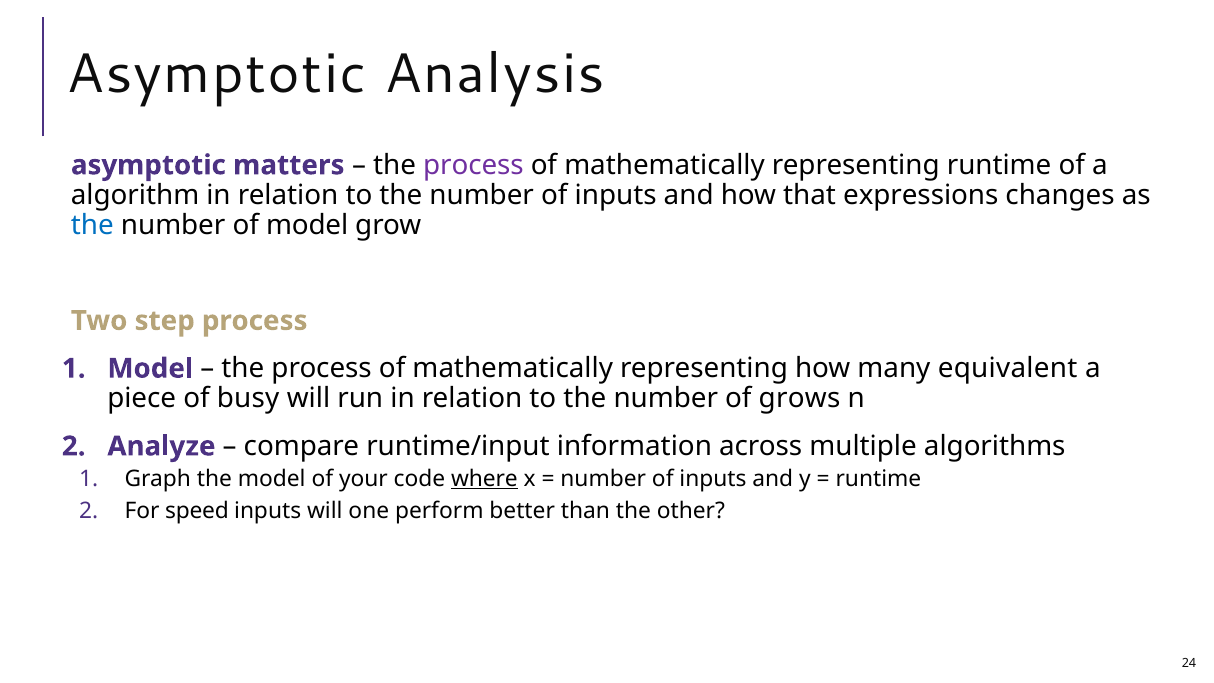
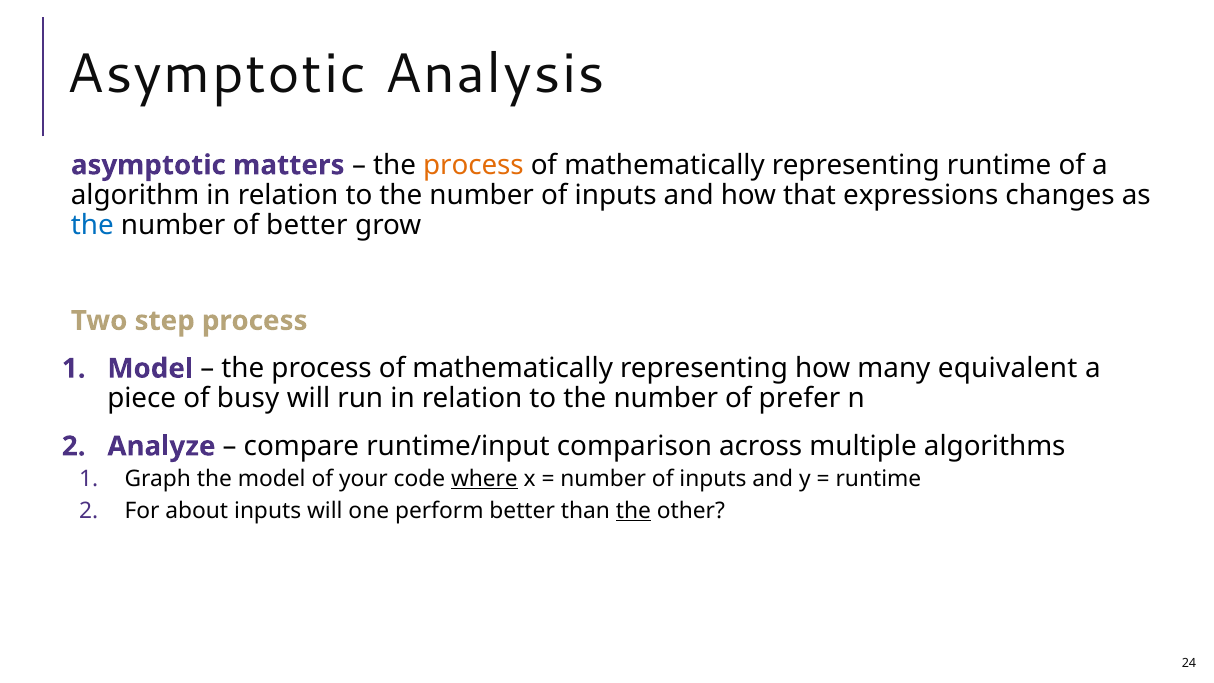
process colour: purple -> orange (473, 165)
of model: model -> better (307, 225)
grows: grows -> prefer (800, 398)
information: information -> comparison (634, 446)
speed: speed -> about (197, 511)
the underline: none -> present (633, 511)
